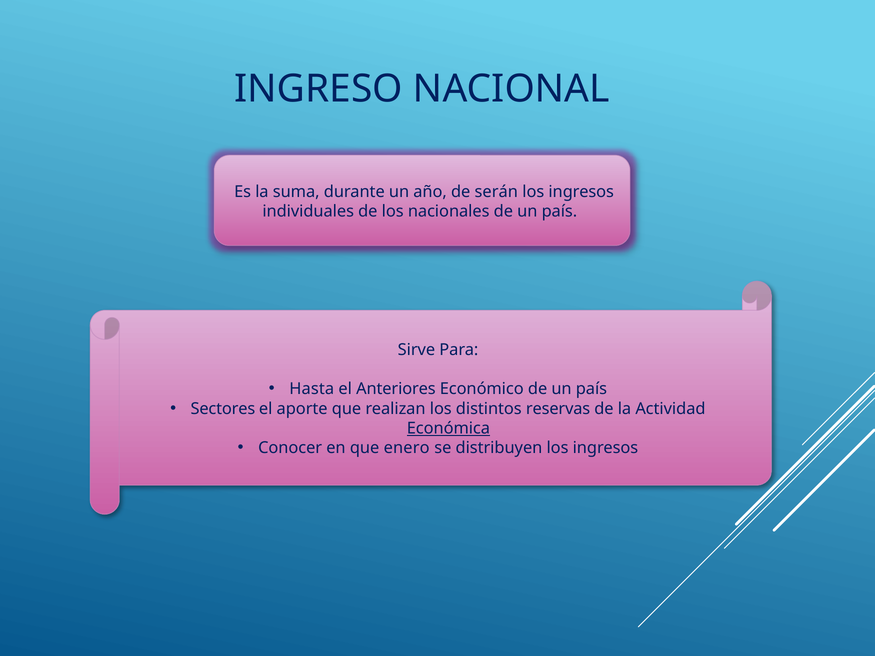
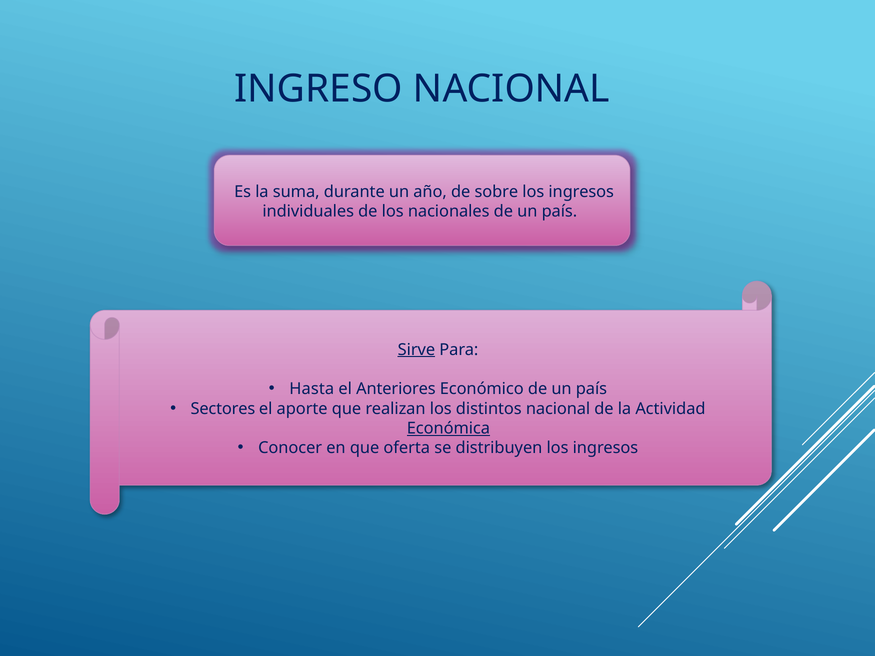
serán: serán -> sobre (496, 192)
Sirve underline: none -> present (416, 350)
distintos reservas: reservas -> nacional (558, 409)
enero: enero -> oferta (407, 448)
